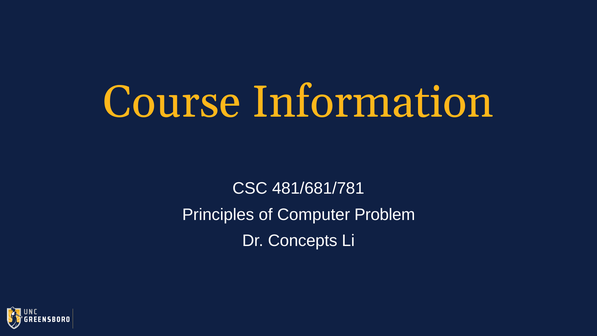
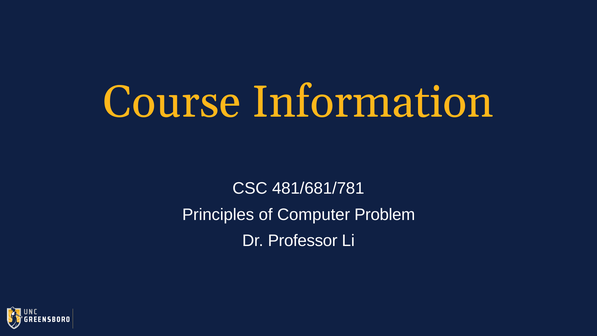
Concepts: Concepts -> Professor (303, 241)
